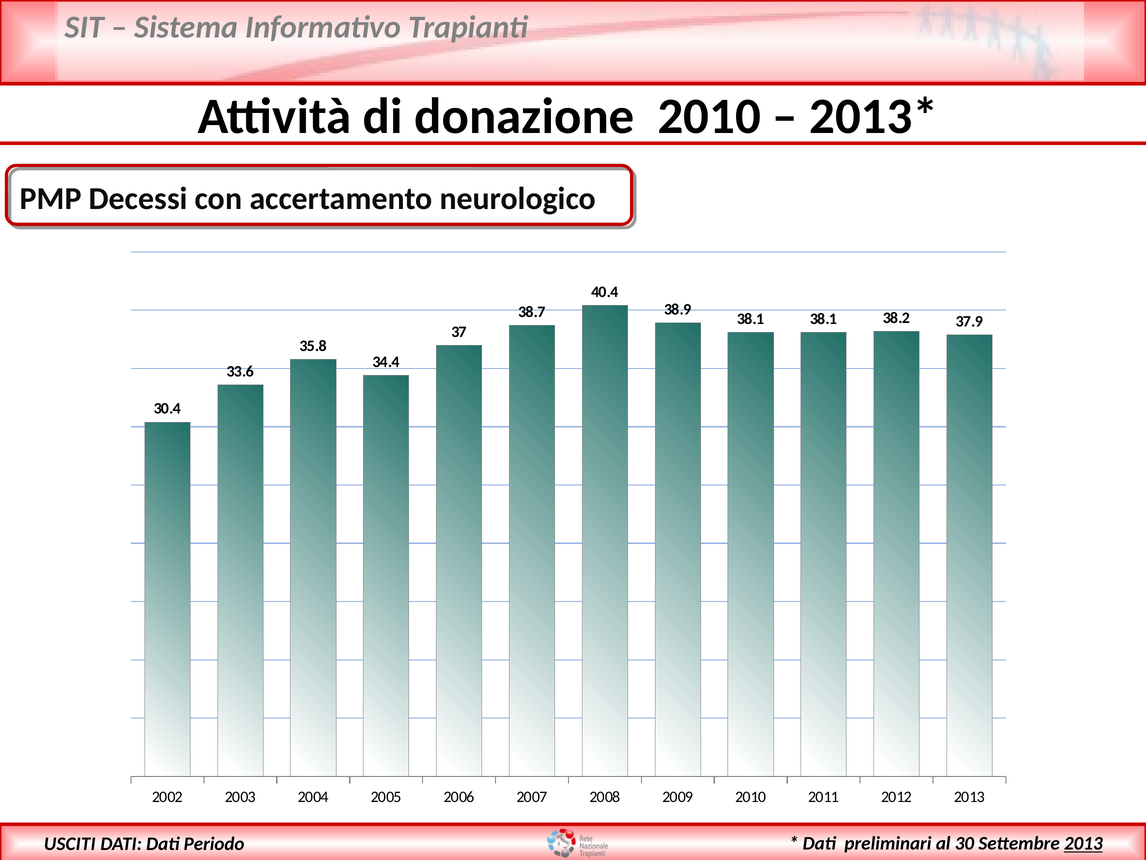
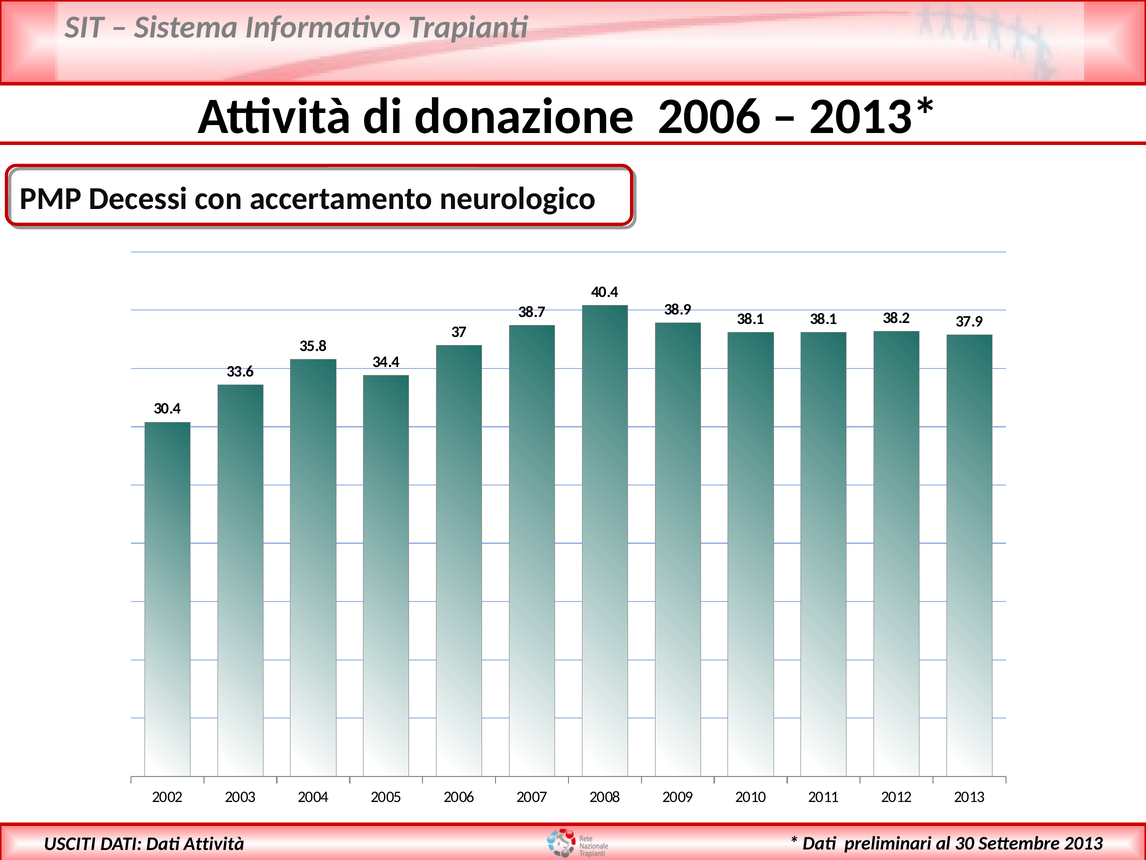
donazione 2010: 2010 -> 2006 (709, 117)
2013 underline: present -> none (1083, 843)
Dati Periodo: Periodo -> Attività (214, 843)
